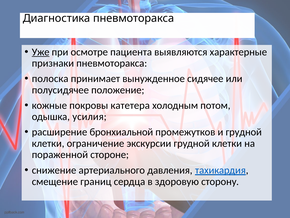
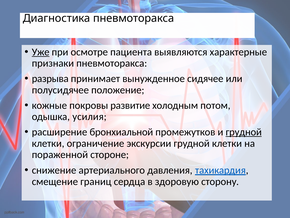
полоска: полоска -> разрыва (50, 78)
катетера: катетера -> развитие (130, 105)
грудной underline: none -> present (244, 132)
